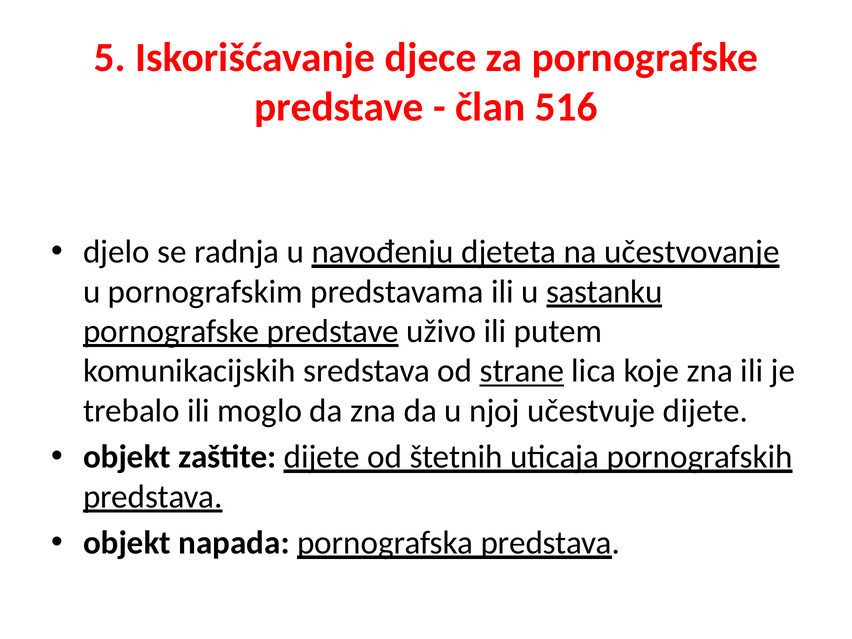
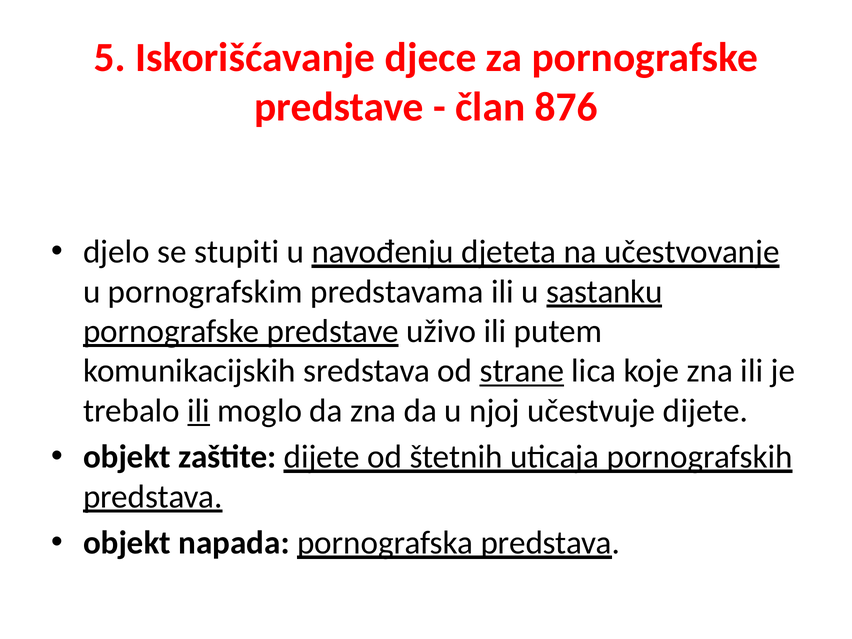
516: 516 -> 876 (566, 107)
radnja: radnja -> stupiti (237, 252)
ili underline: none -> present (199, 411)
